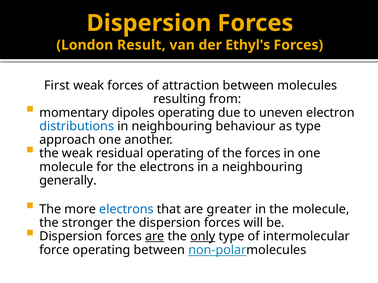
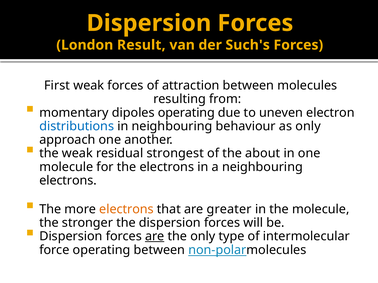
Ethyl's: Ethyl's -> Such's (248, 45)
as type: type -> only (308, 126)
residual operating: operating -> strongest (175, 154)
the forces: forces -> about (263, 154)
generally: generally -> electrons (68, 181)
electrons colour: blue -> orange (126, 210)
only underline: present -> none (203, 237)
